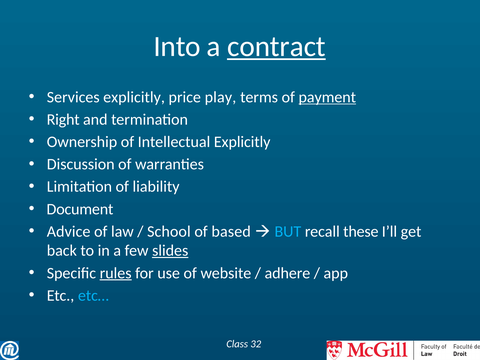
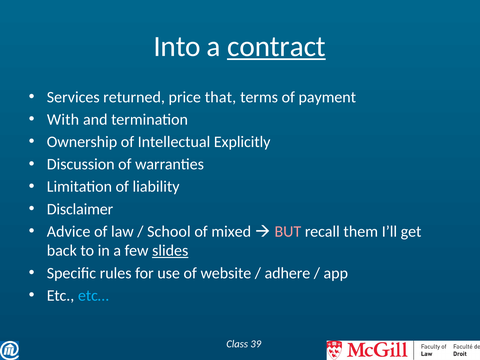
Services explicitly: explicitly -> returned (134, 97)
play: play -> that (220, 97)
payment underline: present -> none (327, 97)
Right: Right -> With (63, 120)
Document: Document -> Disclaimer (80, 209)
based: based -> mixed (231, 231)
BUT colour: light blue -> pink (288, 231)
these: these -> them (361, 231)
rules underline: present -> none (116, 273)
32: 32 -> 39 (256, 344)
